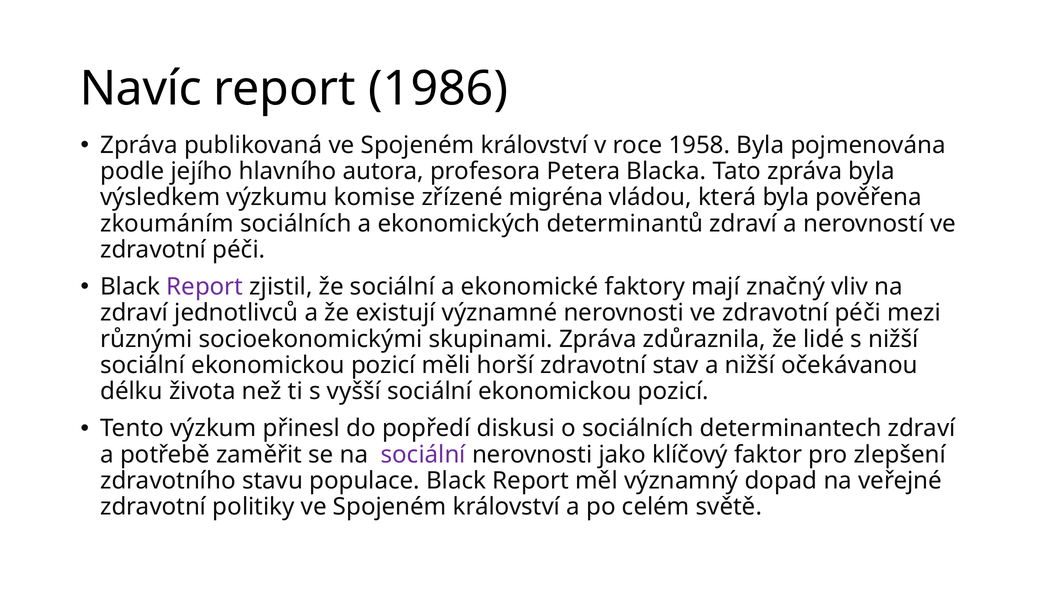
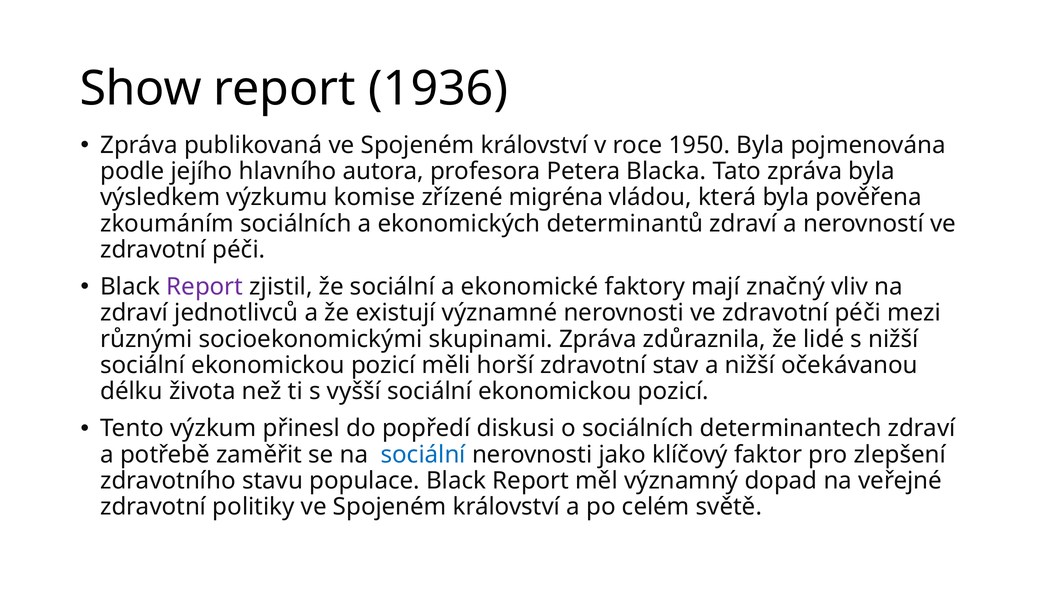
Navíc: Navíc -> Show (141, 89)
1986: 1986 -> 1936 (438, 89)
1958: 1958 -> 1950 (699, 145)
sociální colour: purple -> blue (423, 455)
